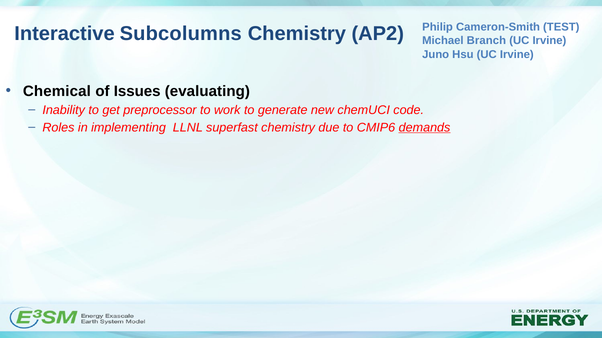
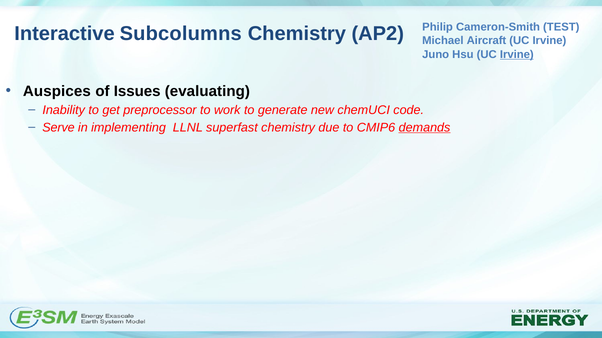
Branch: Branch -> Aircraft (486, 41)
Irvine underline: none -> present (517, 54)
Chemical: Chemical -> Auspices (57, 91)
Roles: Roles -> Serve (59, 128)
